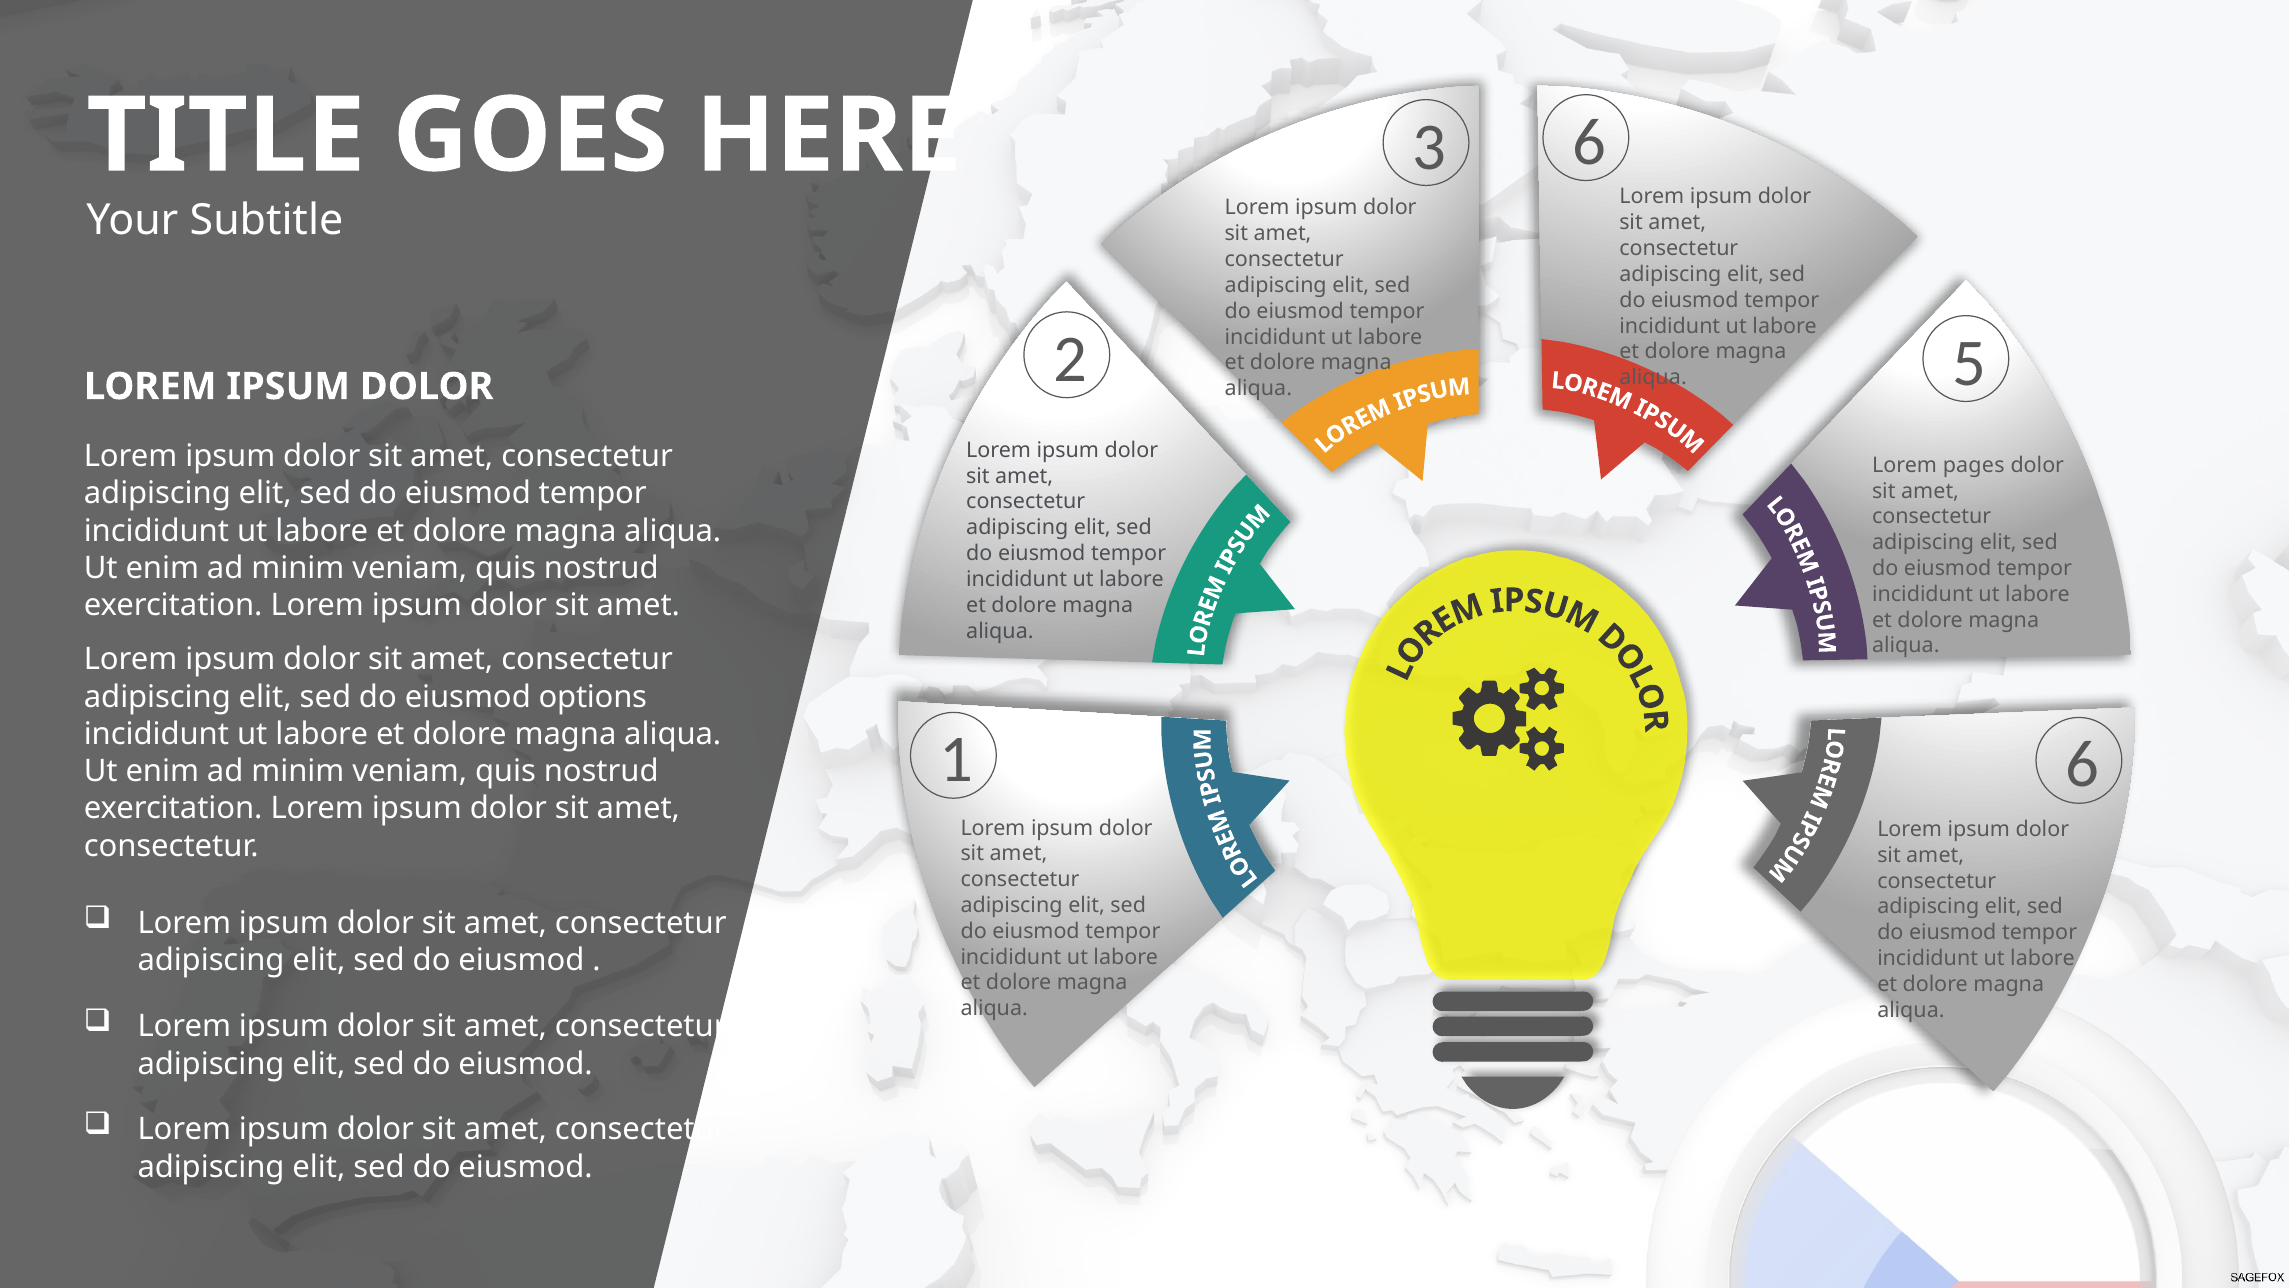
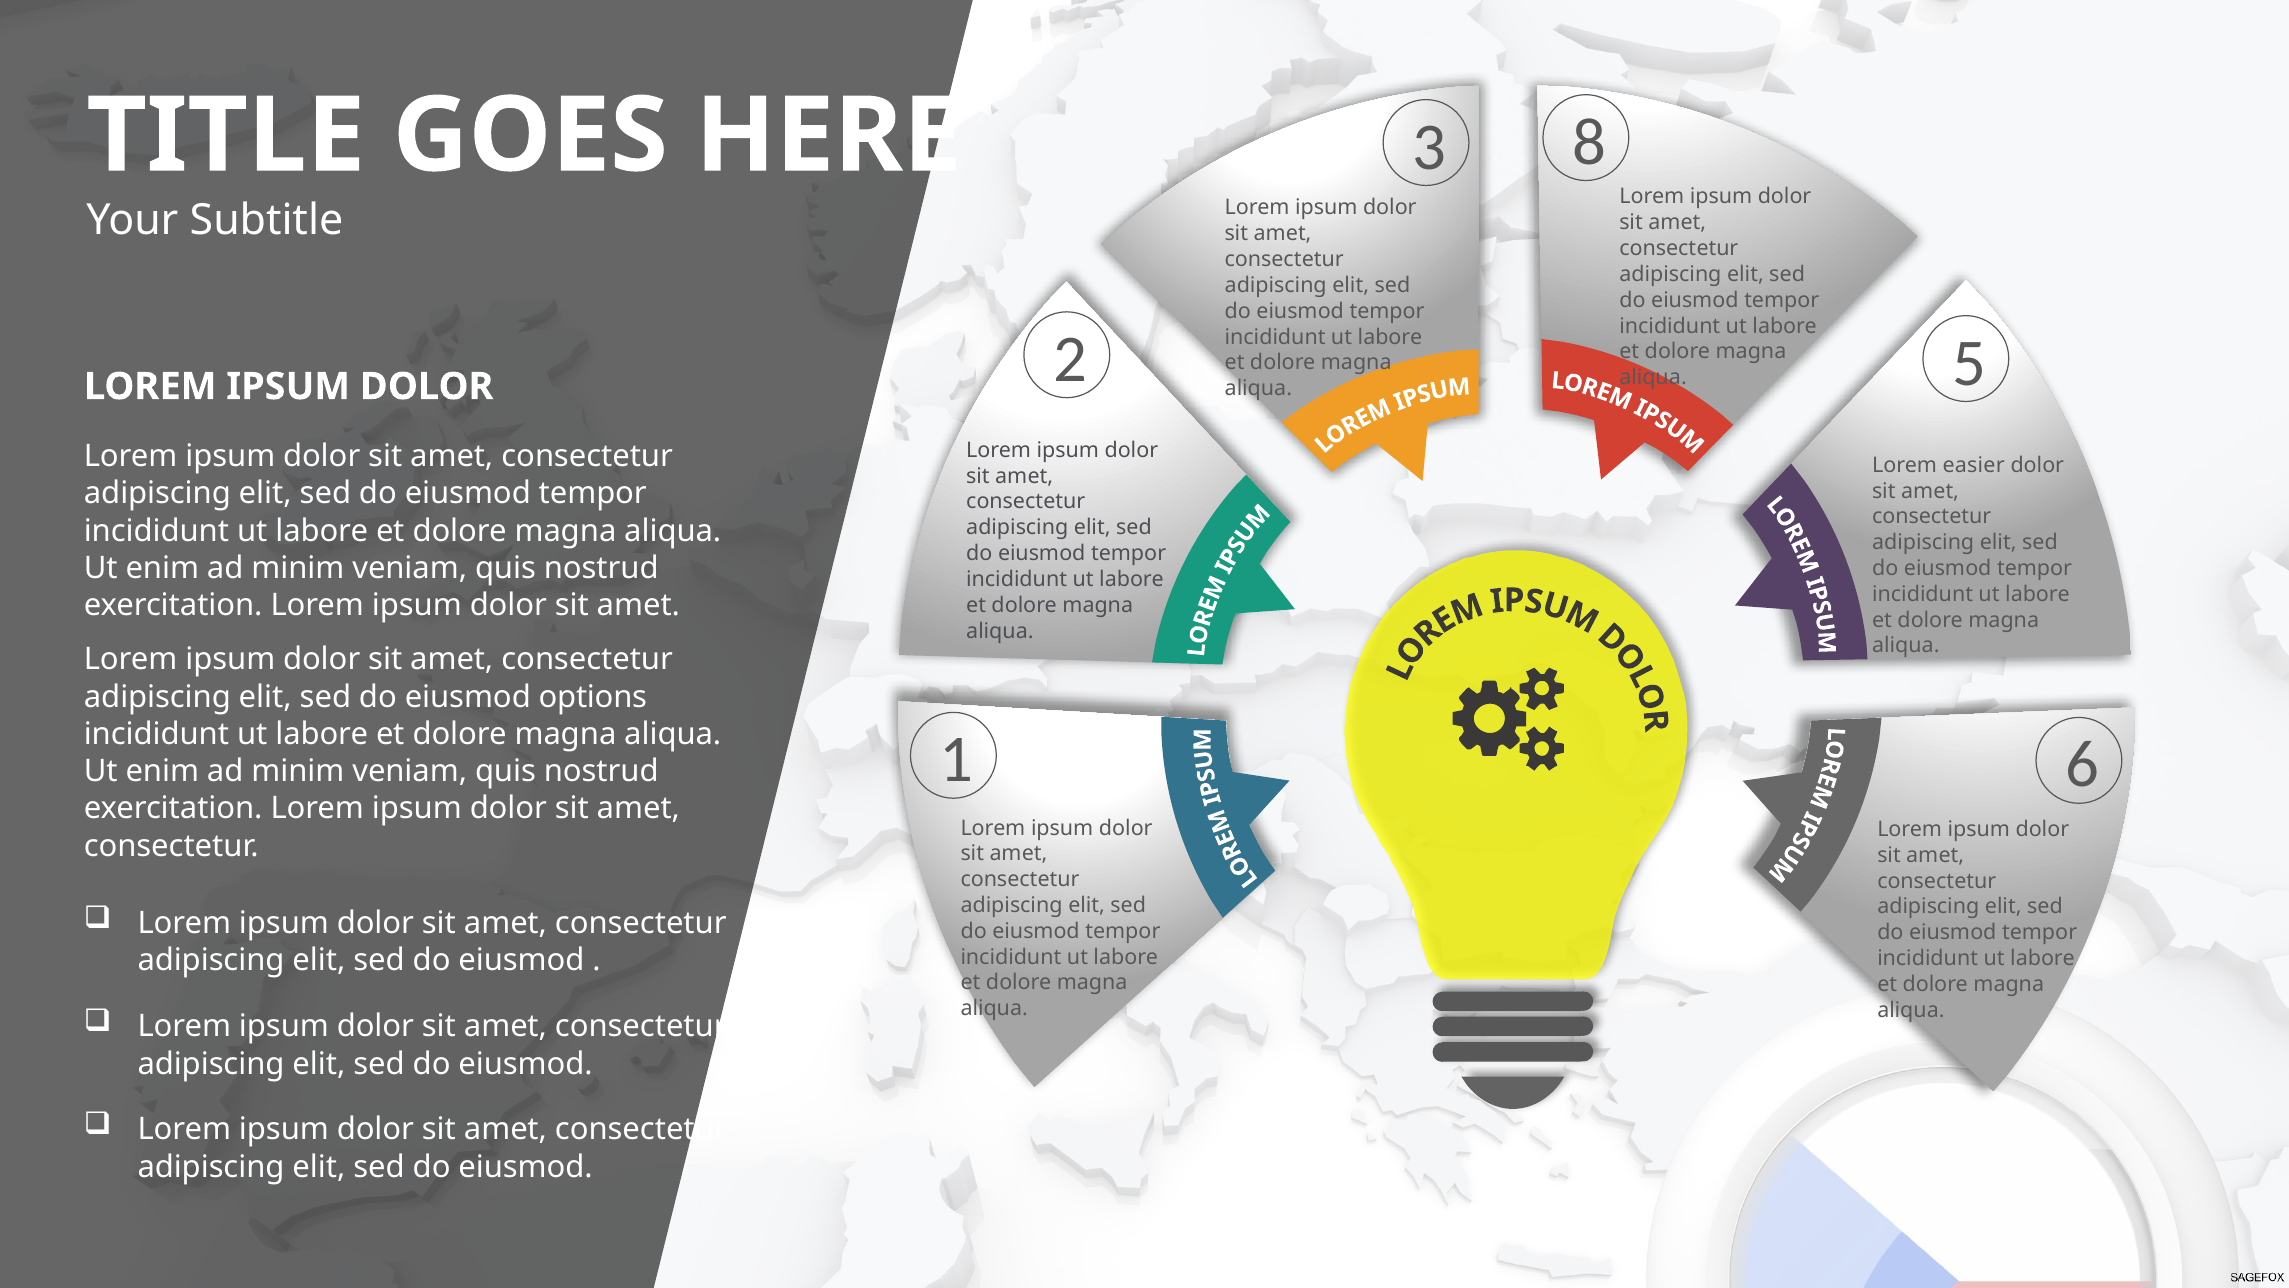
6: 6 -> 8 (1589, 142)
pages: pages -> easier (1974, 465)
